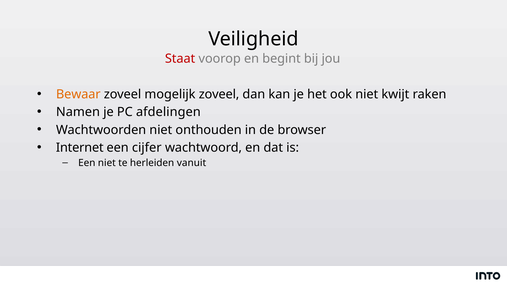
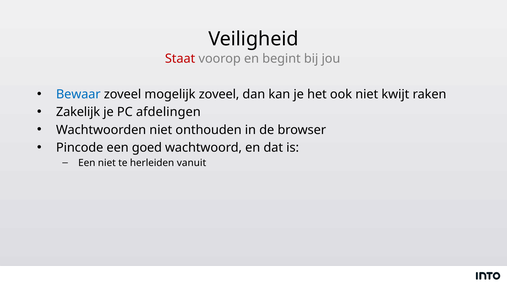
Bewaar colour: orange -> blue (78, 94)
Namen: Namen -> Zakelijk (78, 112)
Internet: Internet -> Pincode (80, 148)
cijfer: cijfer -> goed (147, 148)
